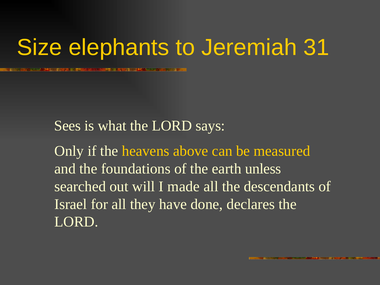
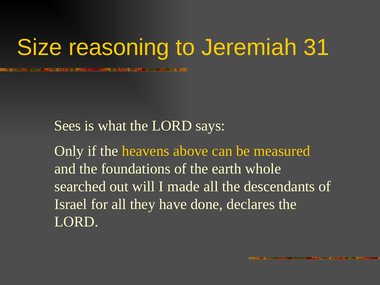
elephants: elephants -> reasoning (119, 47)
unless: unless -> whole (263, 169)
